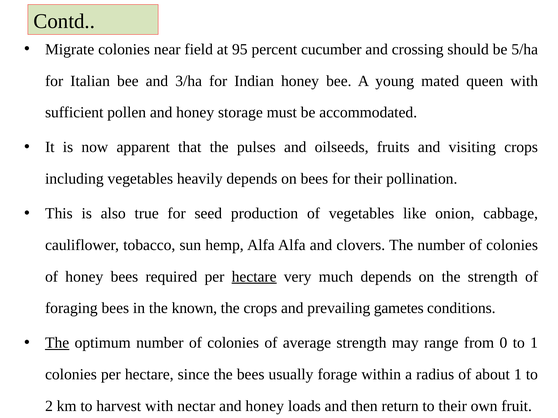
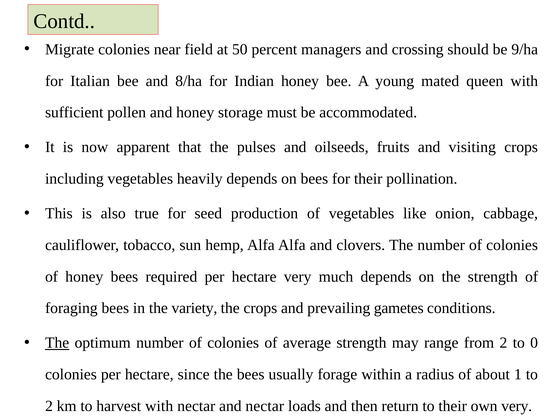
95: 95 -> 50 (240, 49)
cucumber: cucumber -> managers (331, 49)
5/ha: 5/ha -> 9/ha (525, 49)
3/ha: 3/ha -> 8/ha (189, 81)
hectare underline: present -> none (254, 277)
known: known -> variety (194, 309)
from 0: 0 -> 2 (503, 343)
to 1: 1 -> 0 (534, 343)
nectar and honey: honey -> nectar (265, 406)
own fruit: fruit -> very (517, 406)
